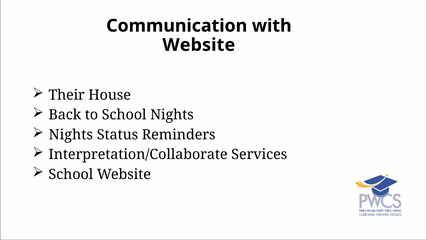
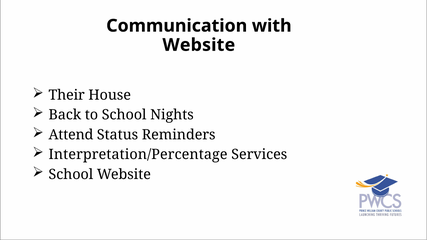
Nights: Nights -> Attend (71, 135)
Interpretation/Collaborate: Interpretation/Collaborate -> Interpretation/Percentage (138, 155)
